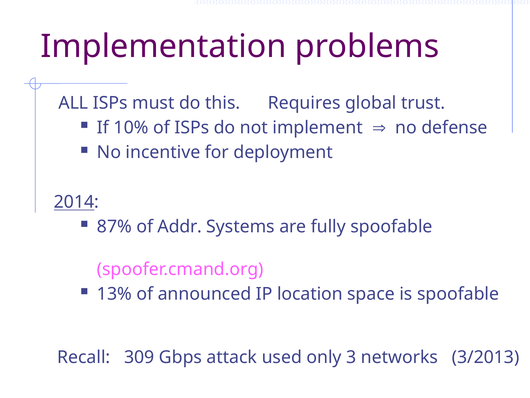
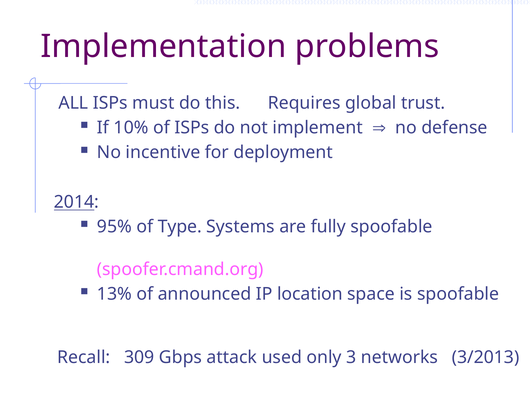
87%: 87% -> 95% (114, 226)
Addr: Addr -> Type (180, 226)
